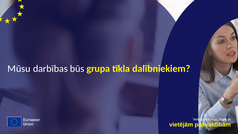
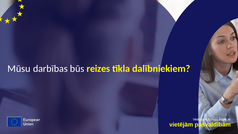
grupa: grupa -> reizes (98, 69)
